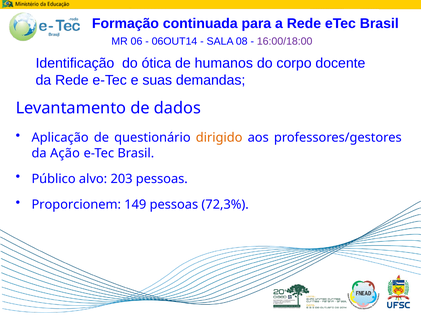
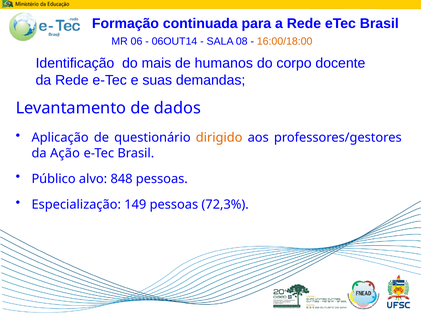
16:00/18:00 colour: purple -> orange (285, 41)
ótica: ótica -> mais (156, 63)
203: 203 -> 848 (122, 179)
Proporcionem: Proporcionem -> Especialização (76, 204)
